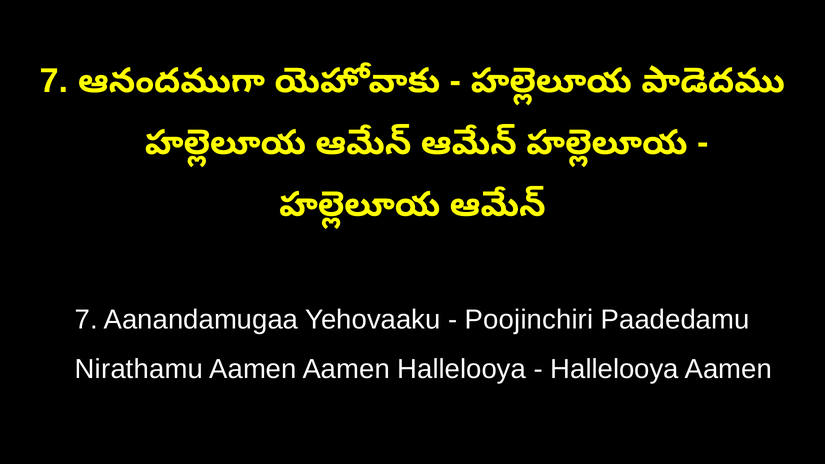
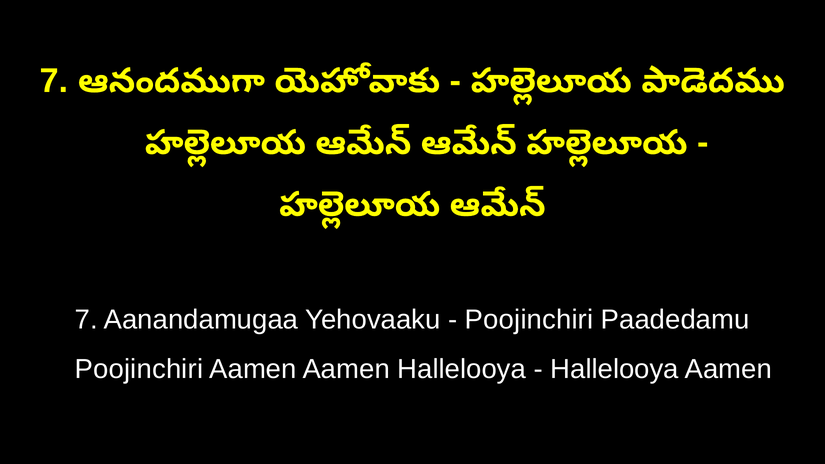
Nirathamu: Nirathamu -> Poojinchiri (139, 369)
